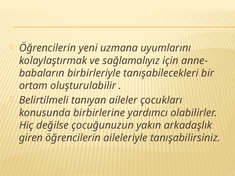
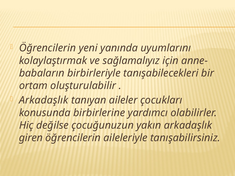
uzmana: uzmana -> yanında (119, 48)
Belirtilmeli: Belirtilmeli -> Arkadaşlık (44, 100)
